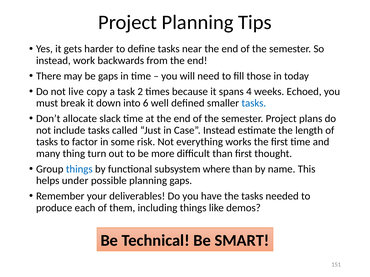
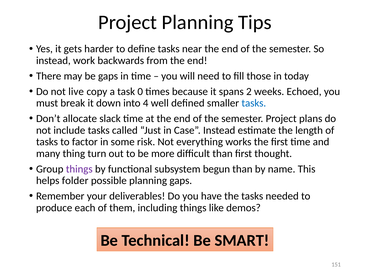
2: 2 -> 0 (140, 92)
4: 4 -> 2 (249, 92)
6: 6 -> 4 (146, 103)
things colour: blue -> purple (79, 169)
where: where -> begun (216, 169)
under: under -> folder (75, 181)
